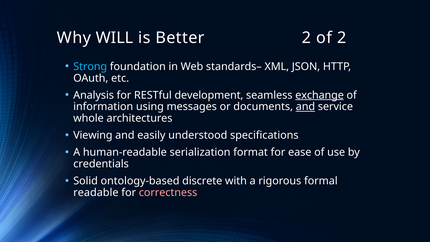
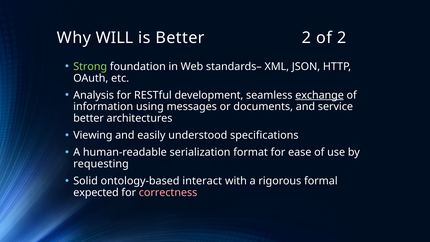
Strong colour: light blue -> light green (90, 67)
and underline: present -> none (305, 107)
whole: whole -> better (89, 118)
credentials: credentials -> requesting (101, 164)
discrete: discrete -> interact (202, 181)
readable: readable -> expected (96, 192)
